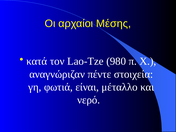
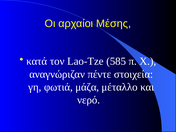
980: 980 -> 585 (116, 61)
είναι: είναι -> μάζα (87, 87)
